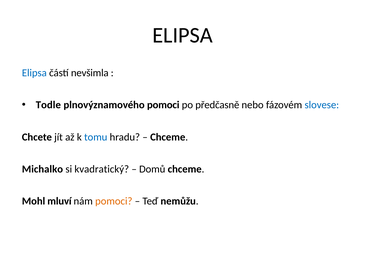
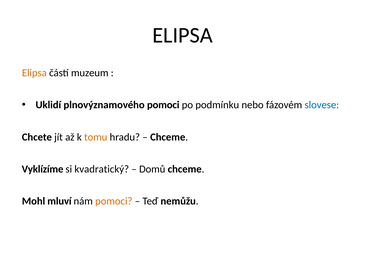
Elipsa colour: blue -> orange (34, 73)
nevšimla: nevšimla -> muzeum (90, 73)
Todle: Todle -> Uklidí (48, 105)
předčasně: předčasně -> podmínku (217, 105)
tomu colour: blue -> orange (96, 137)
Michalko: Michalko -> Vyklízíme (43, 169)
